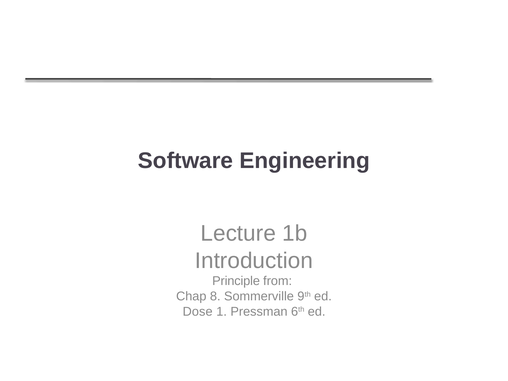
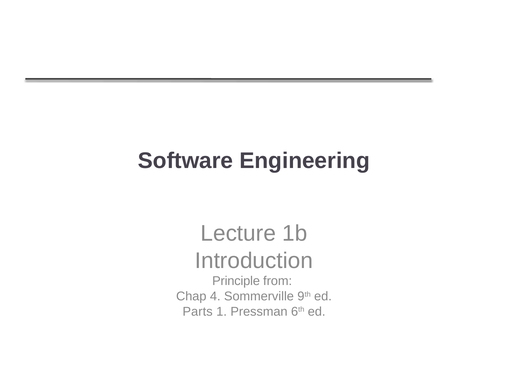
8: 8 -> 4 (215, 296)
Dose: Dose -> Parts (198, 312)
